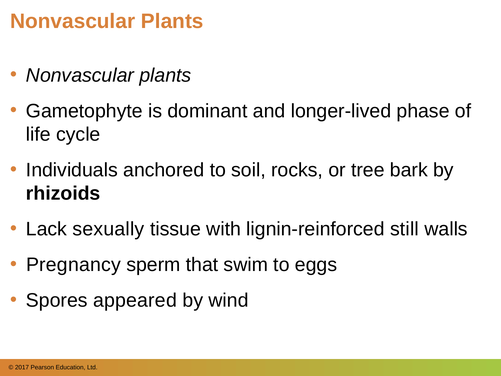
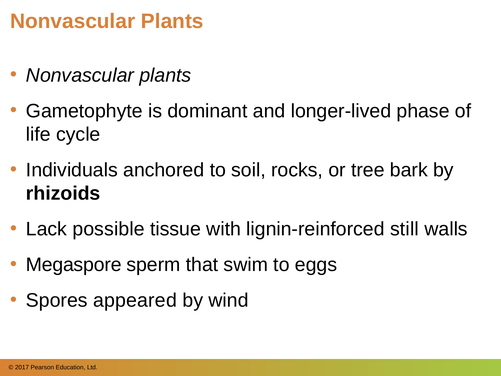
sexually: sexually -> possible (109, 229)
Pregnancy: Pregnancy -> Megaspore (74, 265)
